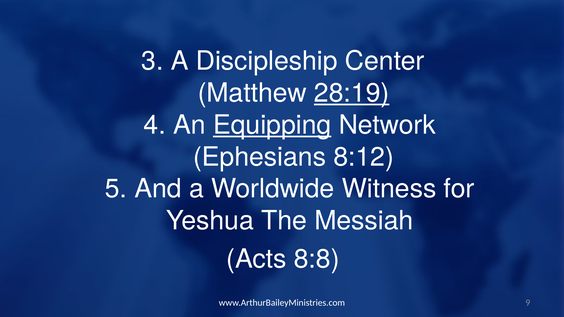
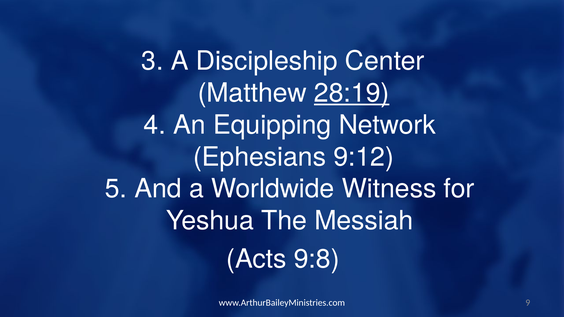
Equipping underline: present -> none (272, 125)
8:12: 8:12 -> 9:12 (364, 157)
8:8: 8:8 -> 9:8 (317, 259)
